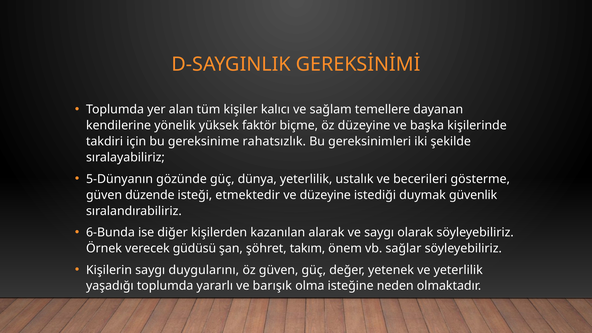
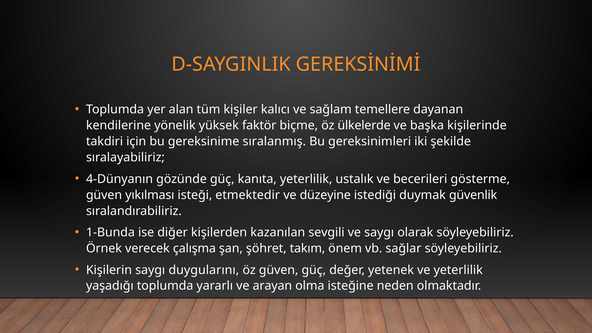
öz düzeyine: düzeyine -> ülkelerde (364, 126)
rahatsızlık: rahatsızlık -> sıralanmış (274, 141)
5-Dünyanın: 5-Dünyanın -> 4-Dünyanın (120, 179)
dünya: dünya -> kanıta (257, 179)
düzende: düzende -> yıkılması (150, 195)
6-Bunda: 6-Bunda -> 1-Bunda (110, 232)
alarak: alarak -> sevgili (326, 232)
güdüsü: güdüsü -> çalışma (194, 248)
barışık: barışık -> arayan (272, 286)
